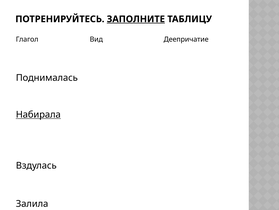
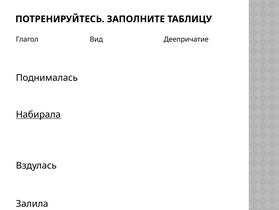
ЗАПОЛНИТЕ underline: present -> none (136, 19)
